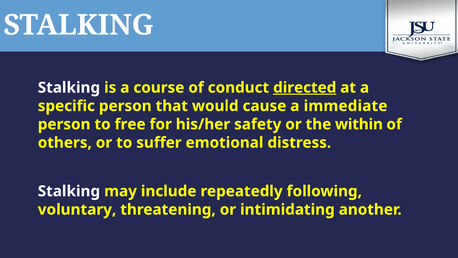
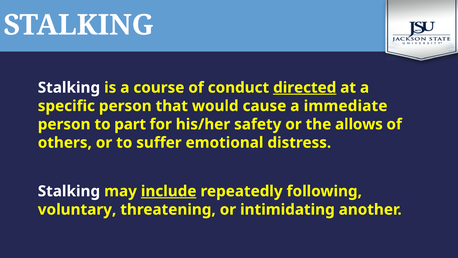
free: free -> part (130, 124)
within: within -> allows (359, 124)
include underline: none -> present (169, 191)
